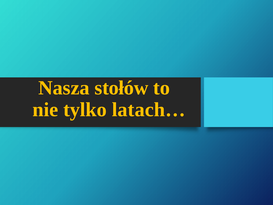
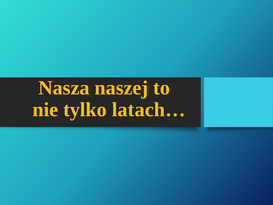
stołów: stołów -> naszej (121, 88)
